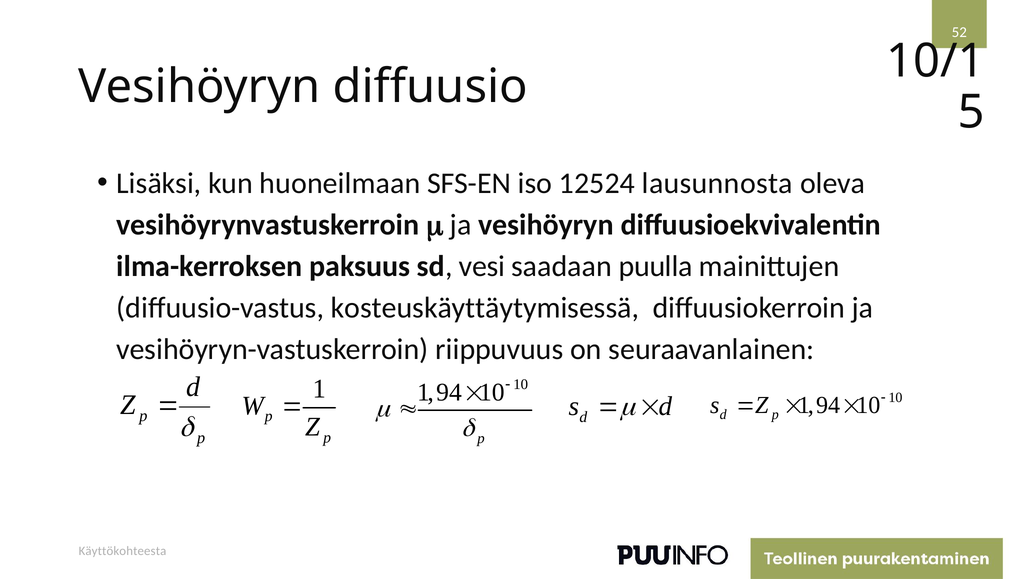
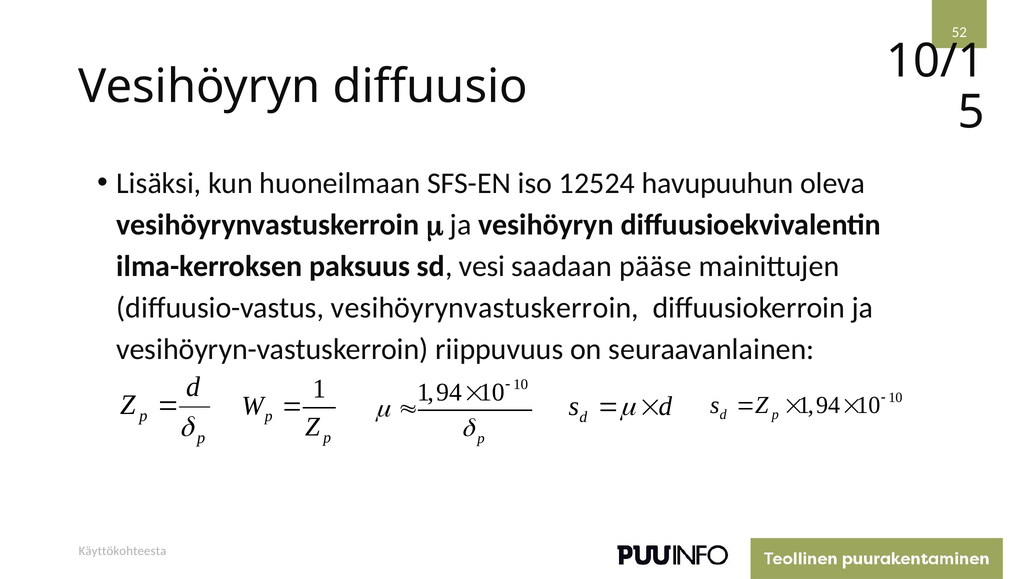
lausunnosta: lausunnosta -> havupuuhun (718, 183)
puulla: puulla -> pääse (655, 266)
diffuusio-vastus kosteuskäyttäytymisessä: kosteuskäyttäytymisessä -> vesihöyrynvastuskerroin (485, 308)
